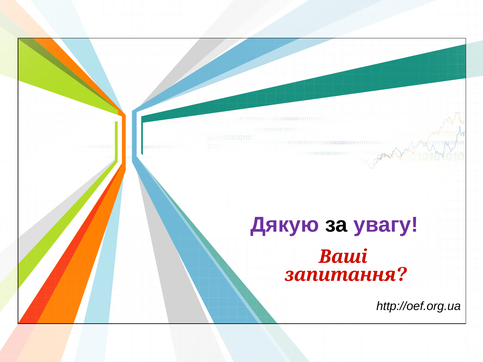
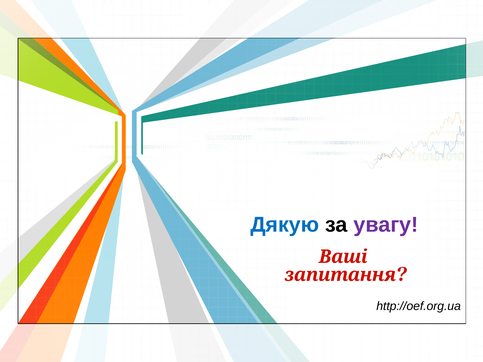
Дякую colour: purple -> blue (285, 225)
